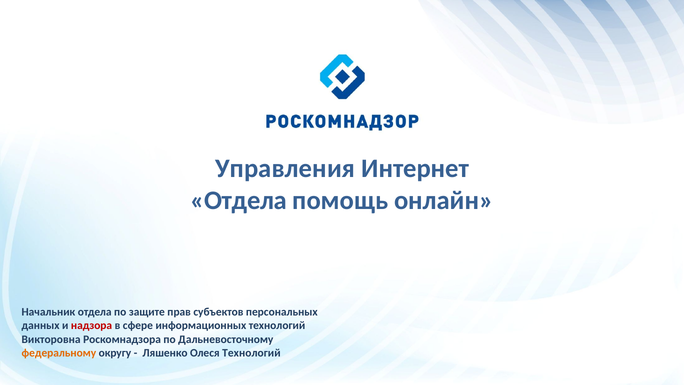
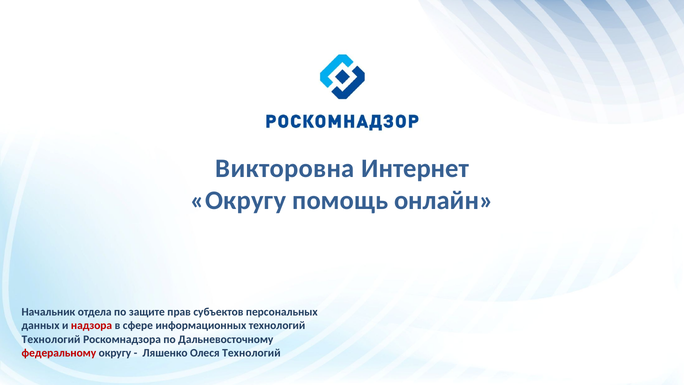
Управления: Управления -> Викторовна (285, 168)
Отдела: Отдела -> Округу (238, 200)
Викторовна: Викторовна -> Технологий (51, 339)
федеральному colour: orange -> red (59, 353)
